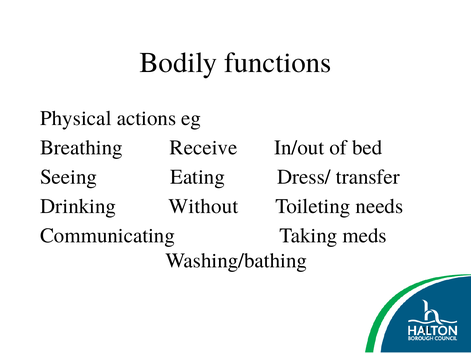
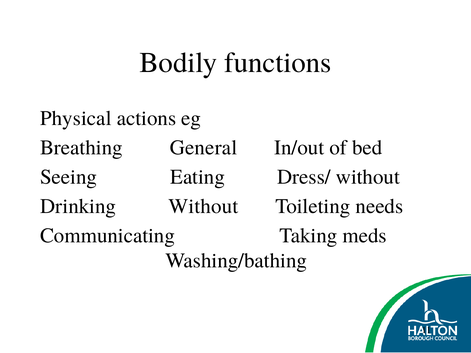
Receive: Receive -> General (203, 148)
Dress/ transfer: transfer -> without (368, 177)
